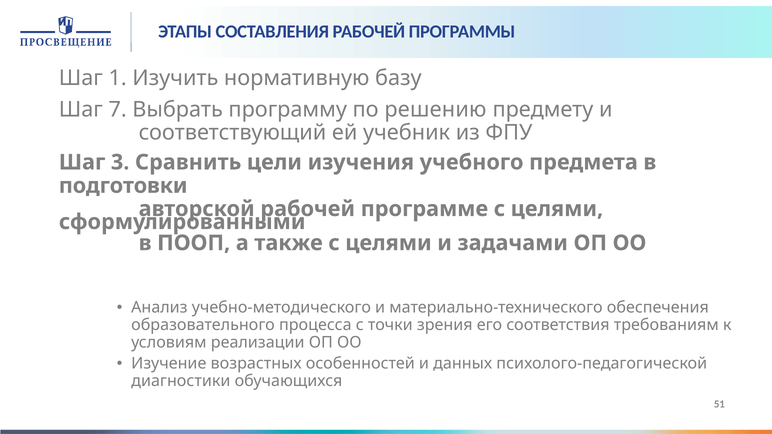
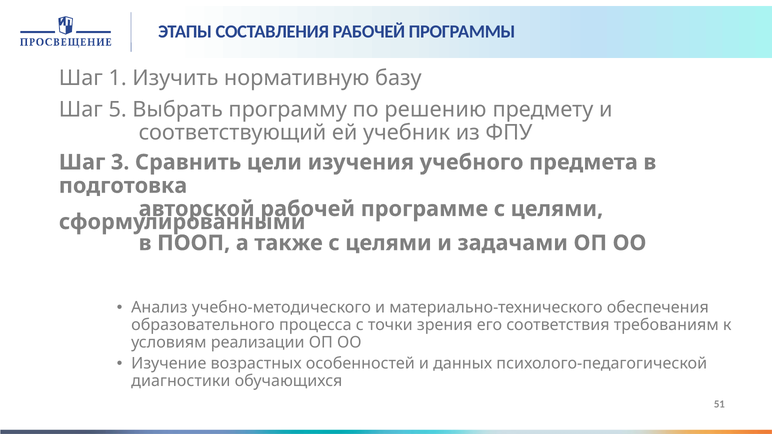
7: 7 -> 5 (118, 110)
подготовки: подготовки -> подготовка (123, 186)
